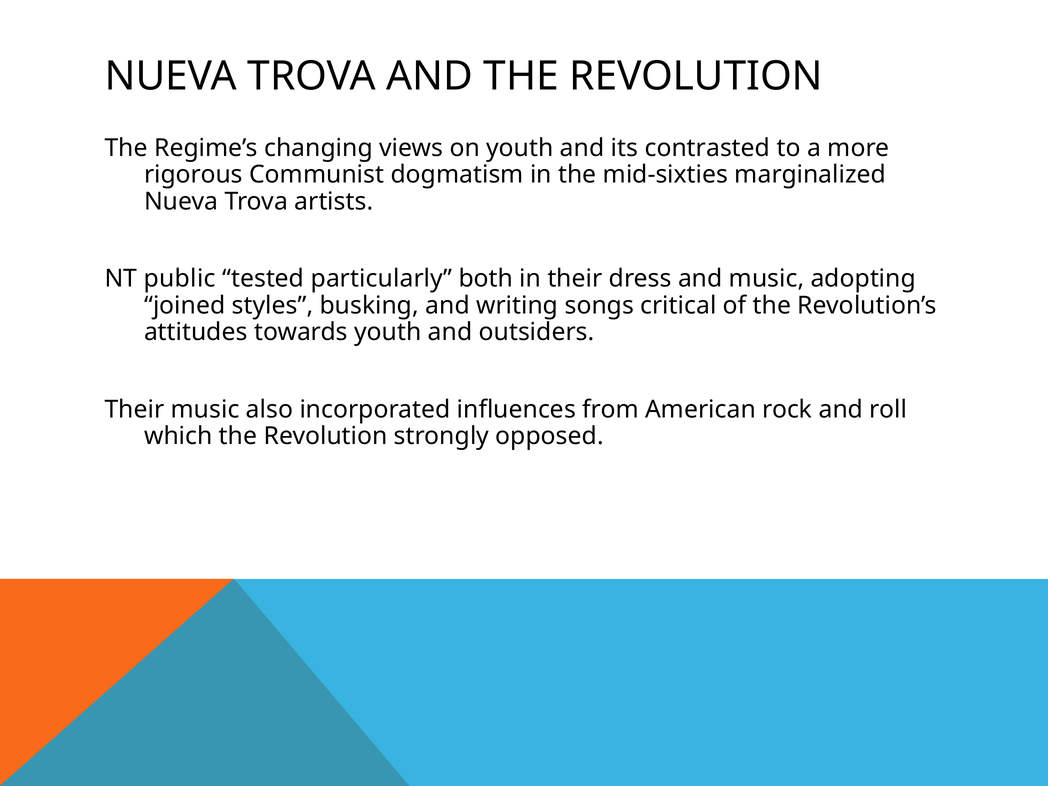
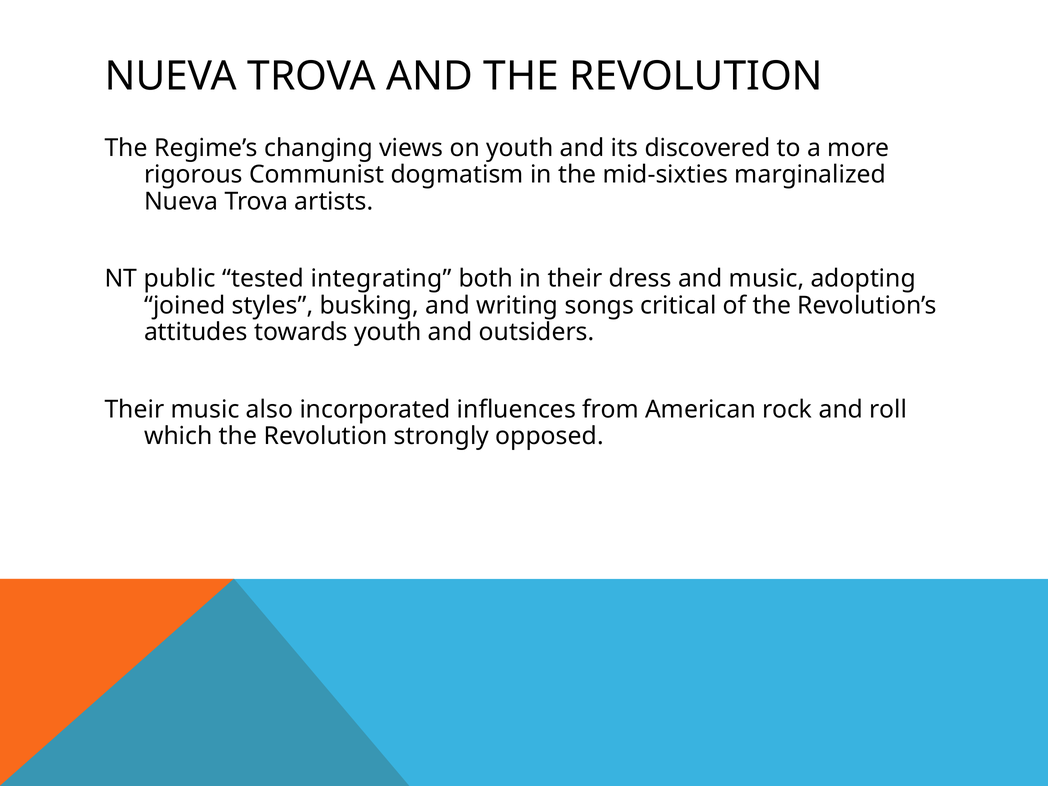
contrasted: contrasted -> discovered (707, 148)
particularly: particularly -> integrating (381, 279)
